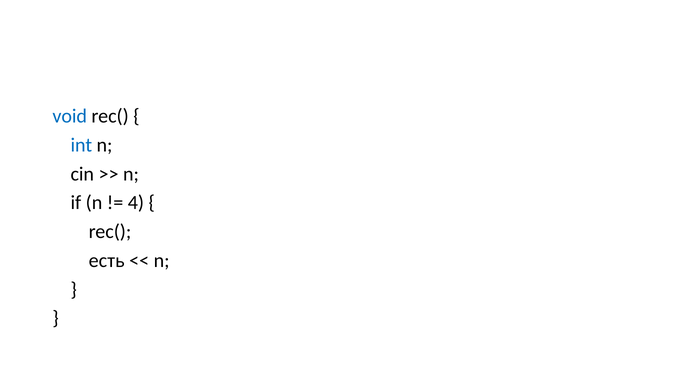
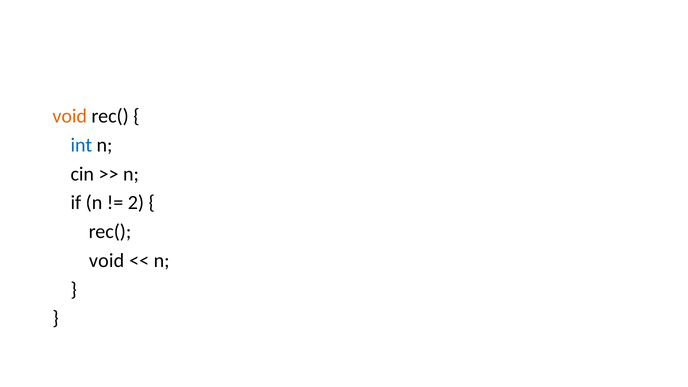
void colour: blue -> orange (70, 116)
4: 4 -> 2 (136, 203)
есть: есть -> void (107, 261)
